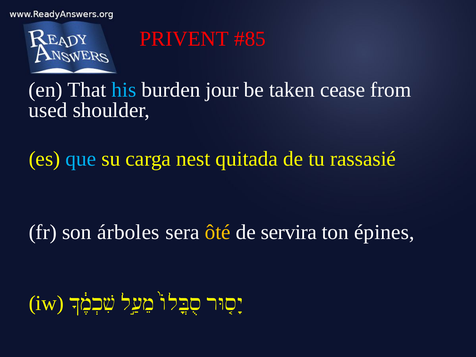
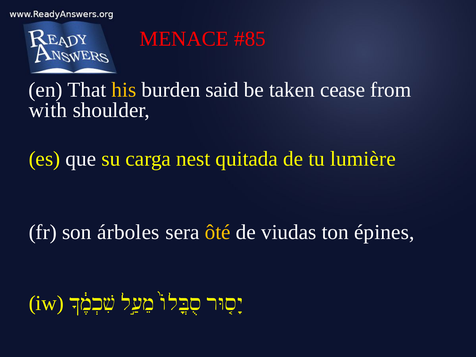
PRIVENT: PRIVENT -> MENACE (184, 39)
his colour: light blue -> yellow (124, 90)
jour: jour -> said (222, 90)
used: used -> with (48, 110)
que colour: light blue -> white (81, 159)
rassasié: rassasié -> lumière (363, 159)
servira: servira -> viudas (289, 232)
